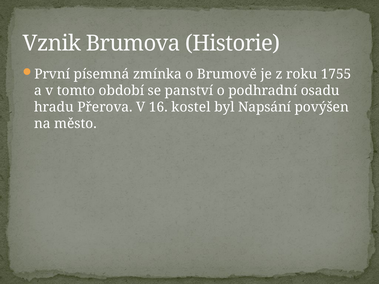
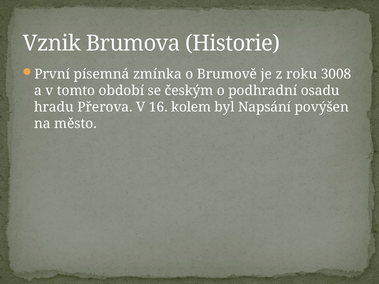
1755: 1755 -> 3008 (336, 74)
panství: panství -> českým (189, 91)
kostel: kostel -> kolem (191, 107)
